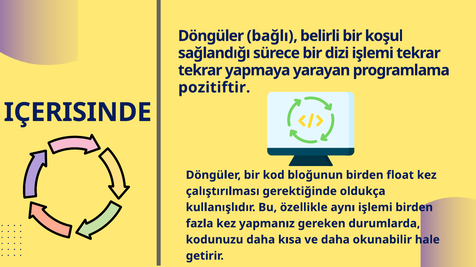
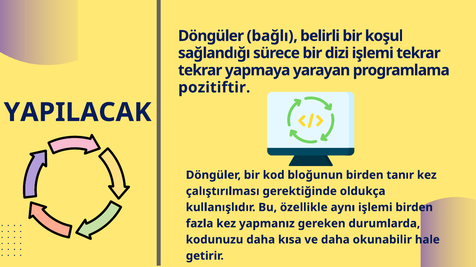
IÇERISINDE: IÇERISINDE -> YAPILACAK (78, 113)
float: float -> tanır (400, 176)
